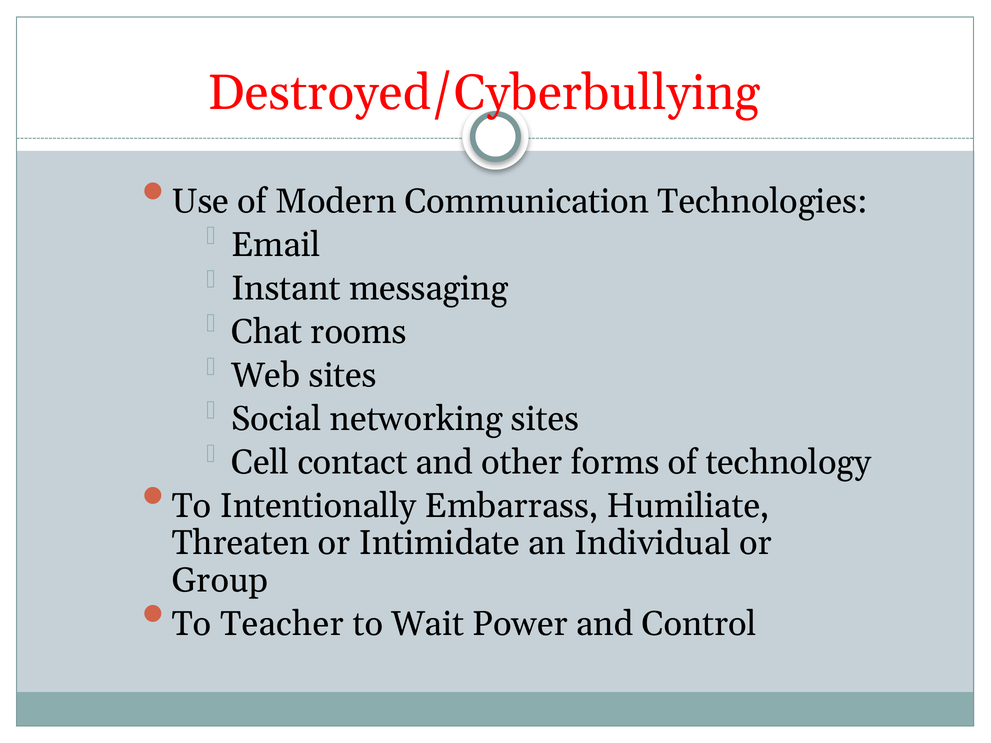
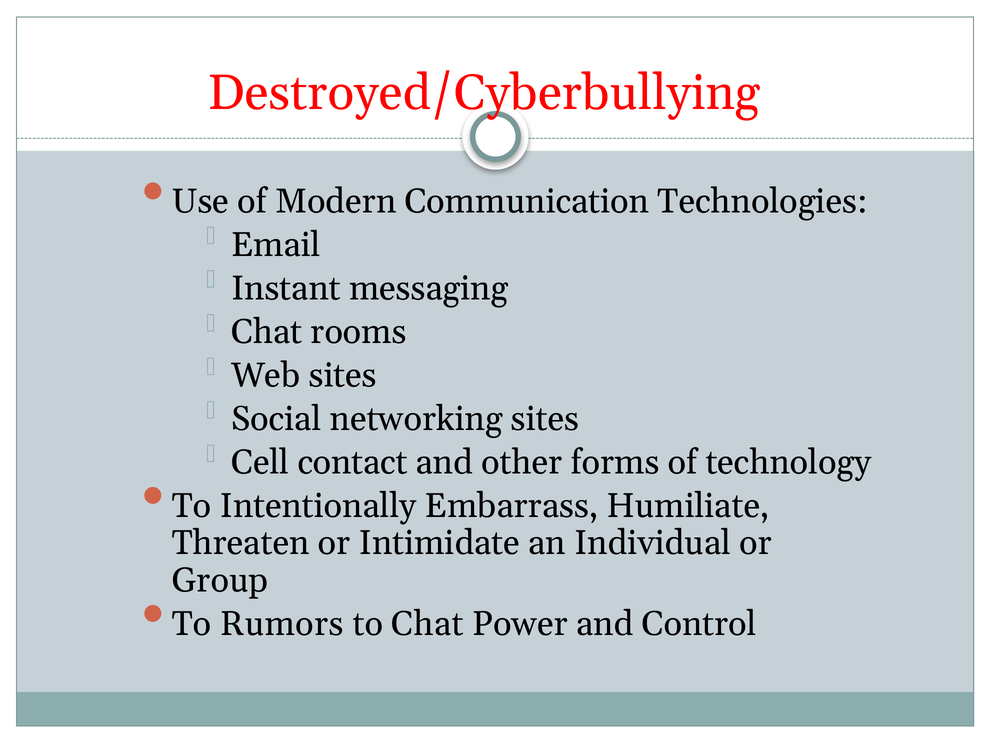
Teacher: Teacher -> Rumors (282, 624)
to Wait: Wait -> Chat (428, 624)
